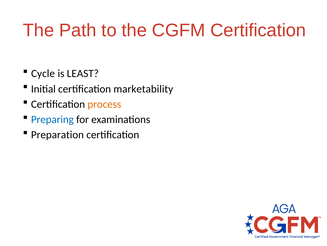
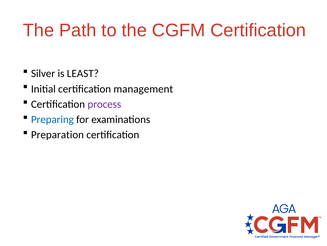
Cycle: Cycle -> Silver (43, 73)
marketability: marketability -> management (143, 89)
process colour: orange -> purple (104, 104)
